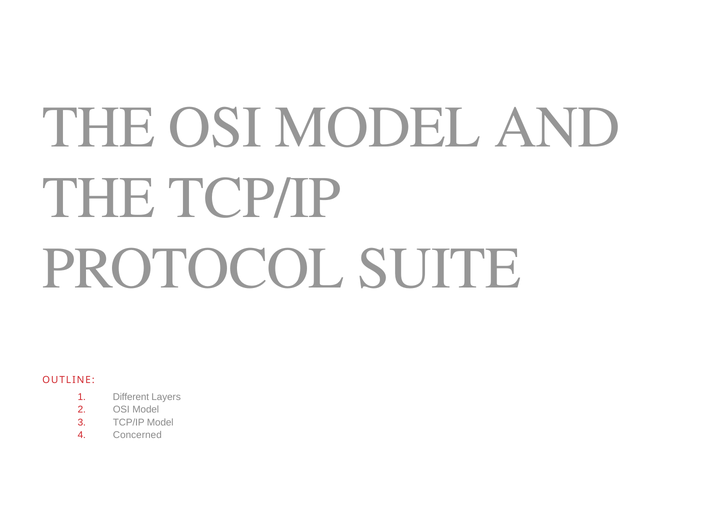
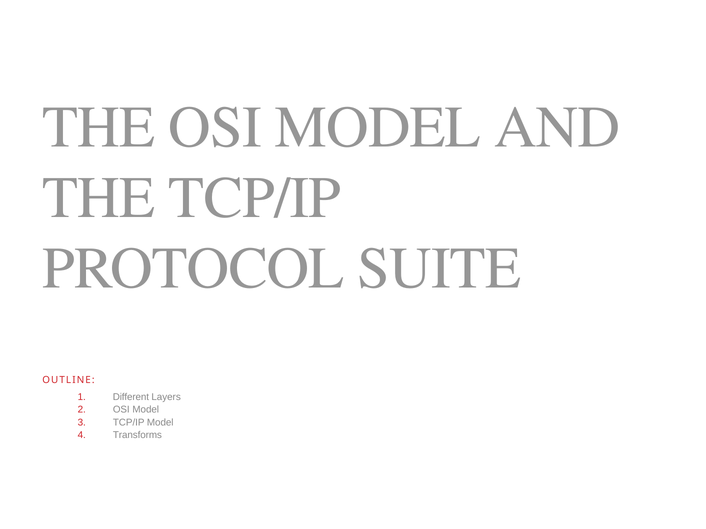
Concerned: Concerned -> Transforms (137, 435)
